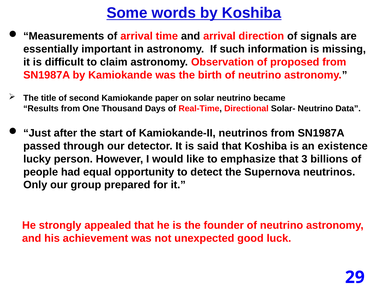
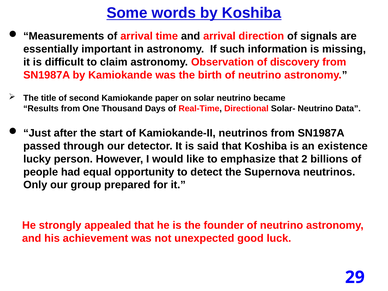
proposed: proposed -> discovery (295, 62)
3: 3 -> 2 (304, 159)
